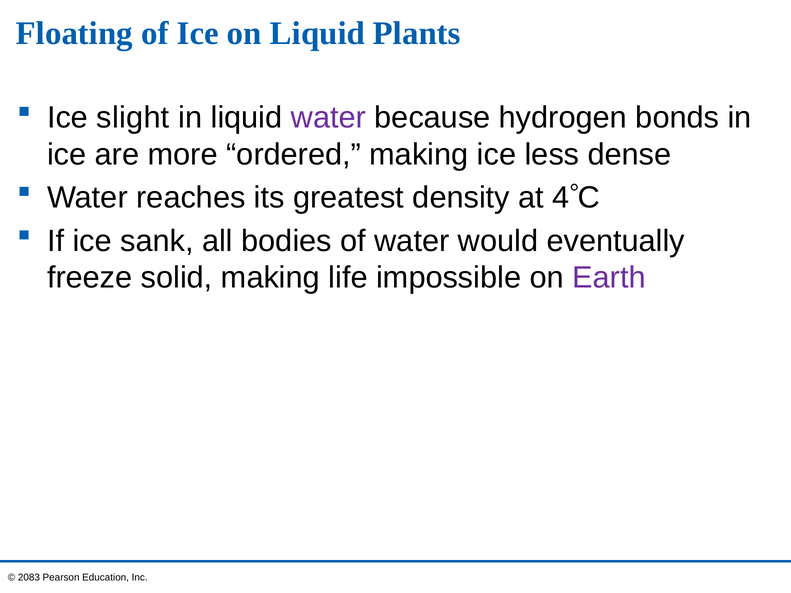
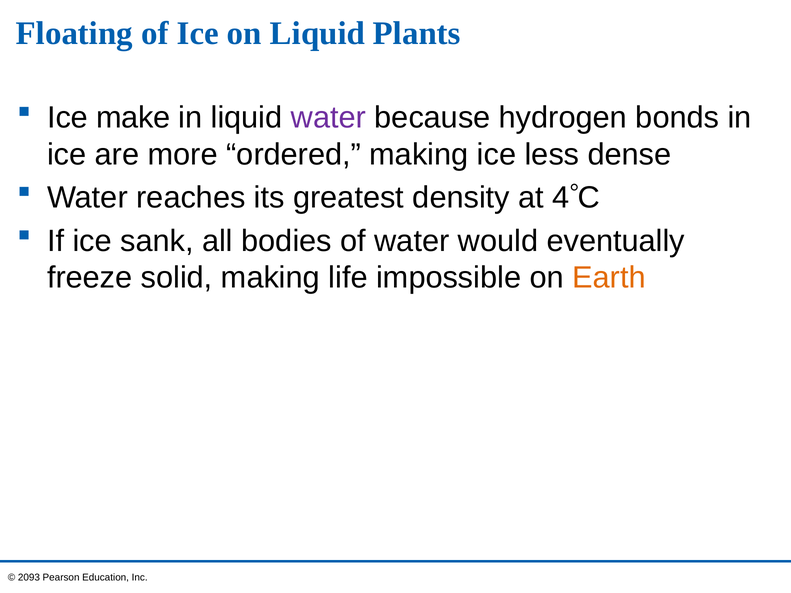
slight: slight -> make (133, 118)
Earth colour: purple -> orange (609, 278)
2083: 2083 -> 2093 (29, 578)
